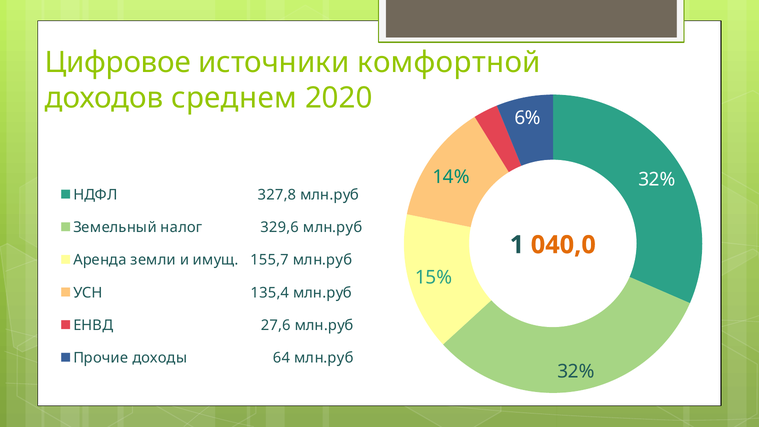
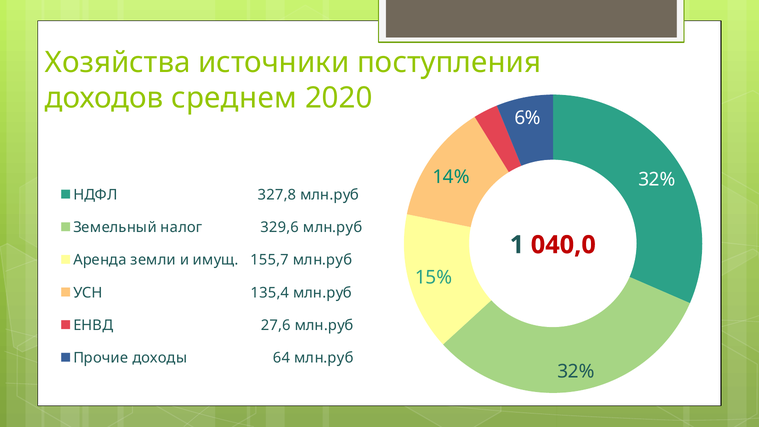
Цифровое: Цифровое -> Хозяйства (118, 62)
комфортной: комфортной -> поступления (449, 62)
040,0 colour: orange -> red (563, 245)
